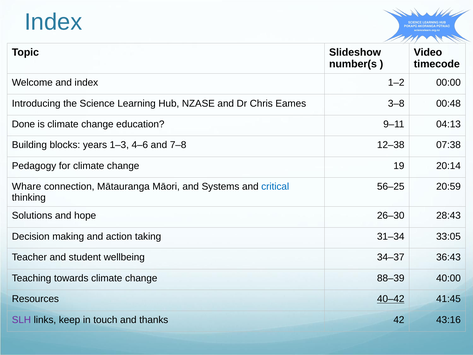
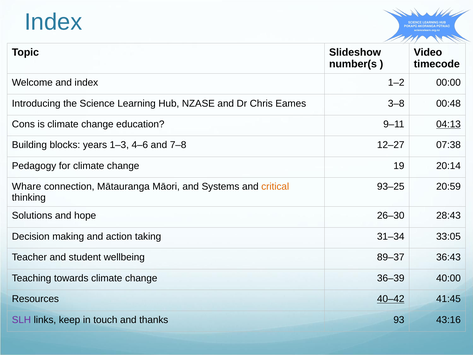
Done: Done -> Cons (23, 124)
04:13 underline: none -> present (448, 124)
12–38: 12–38 -> 12–27 (391, 145)
critical colour: blue -> orange (275, 187)
56–25: 56–25 -> 93–25 (391, 187)
34–37: 34–37 -> 89–37 (391, 257)
88–39: 88–39 -> 36–39 (391, 278)
42: 42 -> 93 (399, 320)
